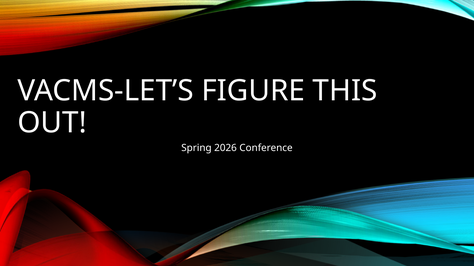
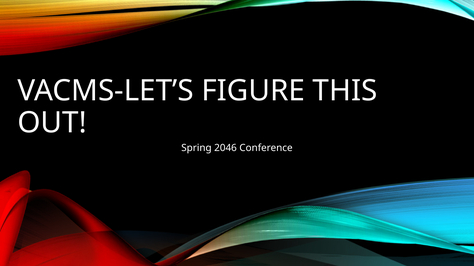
2026: 2026 -> 2046 (225, 148)
